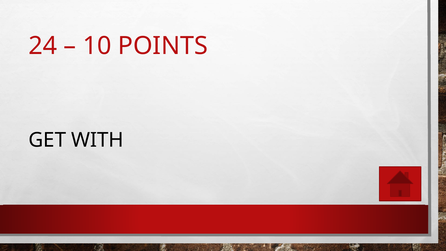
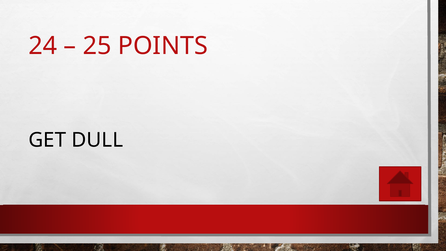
10: 10 -> 25 (97, 46)
WITH: WITH -> DULL (97, 140)
